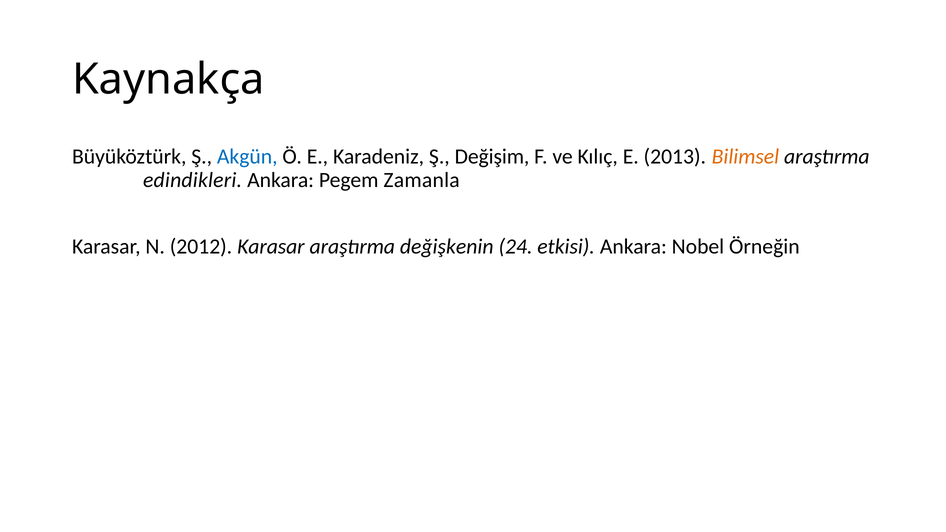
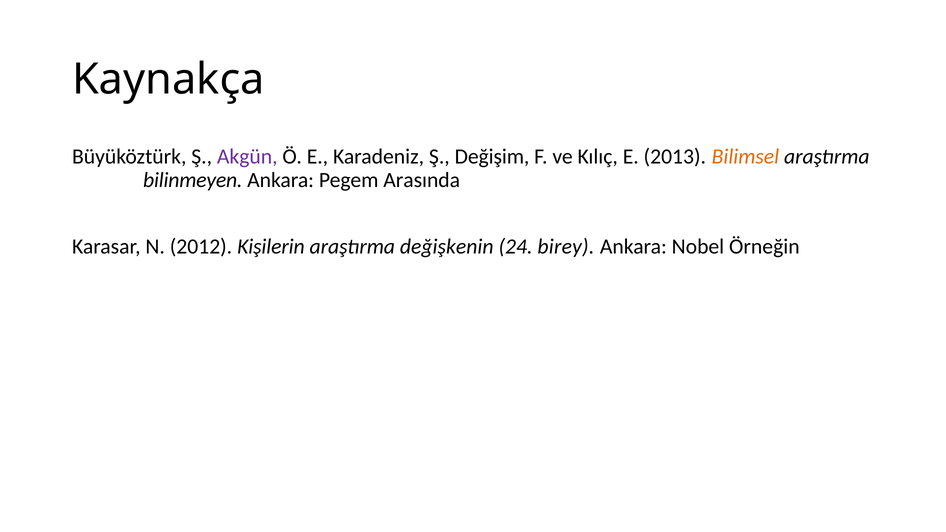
Akgün colour: blue -> purple (247, 157)
edindikleri: edindikleri -> bilinmeyen (193, 180)
Zamanla: Zamanla -> Arasında (422, 180)
2012 Karasar: Karasar -> Kişilerin (271, 247)
etkisi: etkisi -> birey (566, 247)
